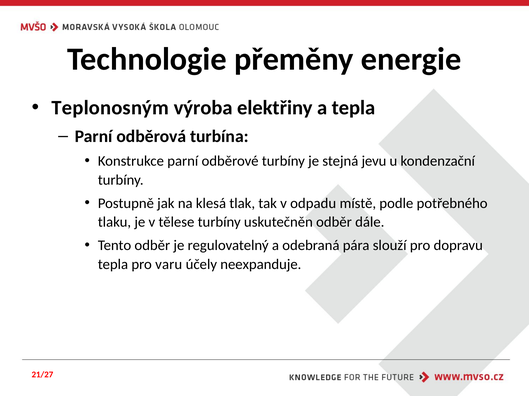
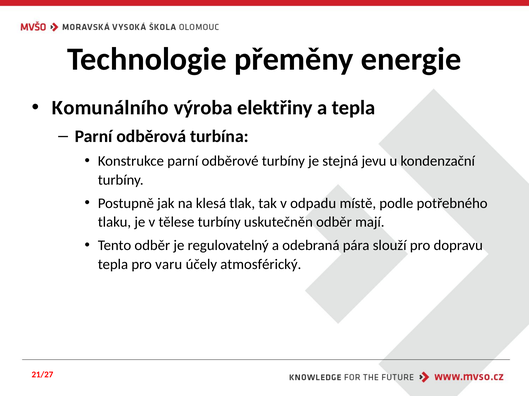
Teplonosným: Teplonosným -> Komunálního (110, 108)
dále: dále -> mají (370, 223)
neexpanduje: neexpanduje -> atmosférický (261, 265)
